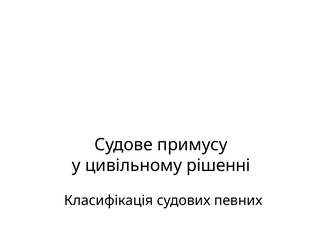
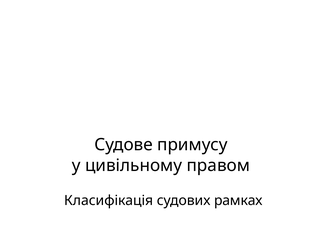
рішенні: рішенні -> правом (218, 165)
певних: певних -> рамках (238, 201)
